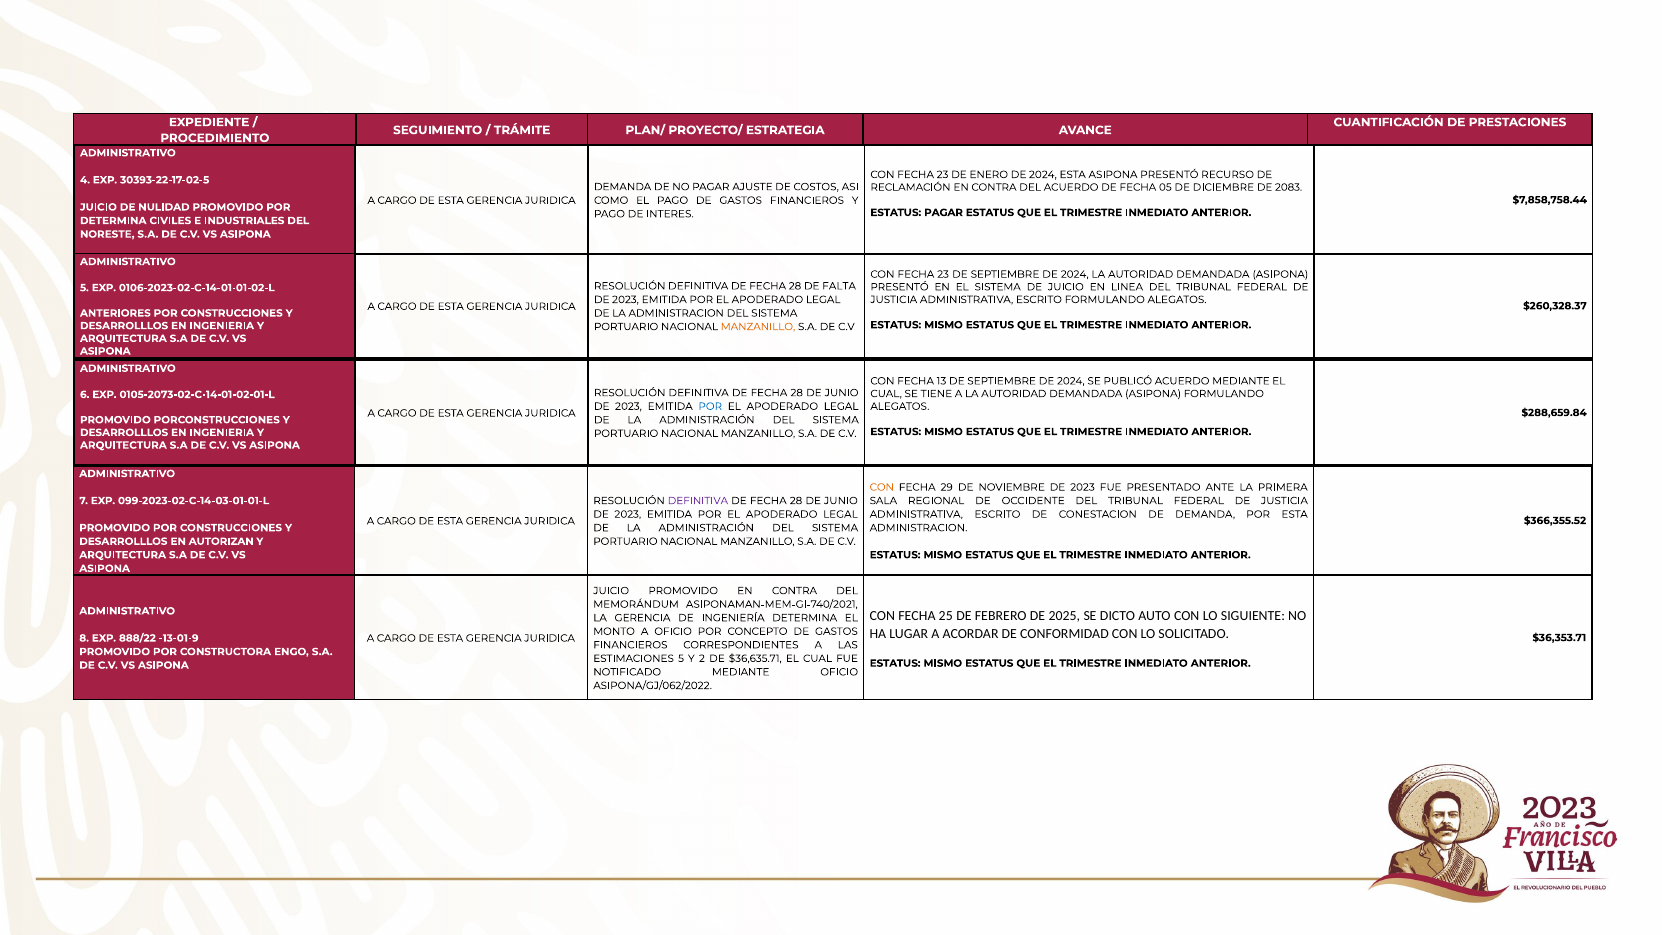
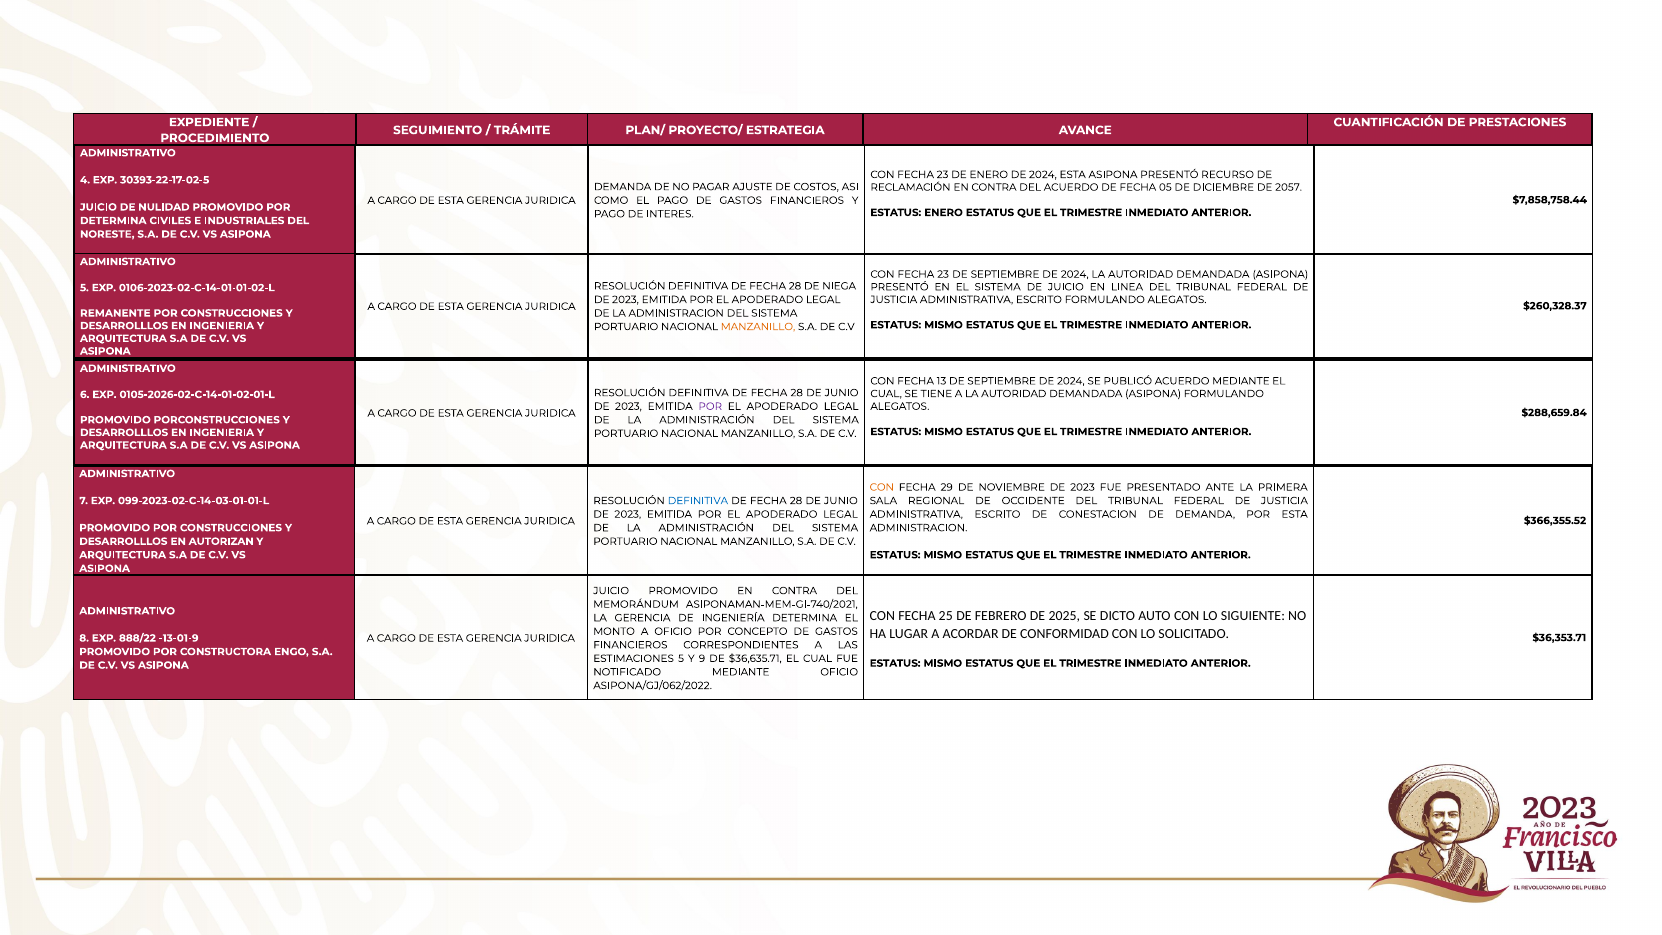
2083: 2083 -> 2057 (1289, 187)
ESTATUS PAGAR: PAGAR -> ENERO (944, 213)
FALTA: FALTA -> NIEGA (839, 286)
ANTERIORES: ANTERIORES -> REMANENTE (115, 313)
0105-2073-02-C-14-01-02-01-L: 0105-2073-02-C-14-01-02-01-L -> 0105-2026-02-C-14-01-02-01-L (197, 395)
POR colour: blue -> purple (710, 406)
DEFINITIVA colour: purple -> blue (698, 501)
2: 2 -> 9 (702, 658)
